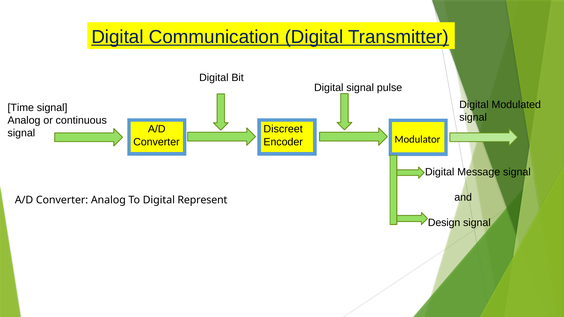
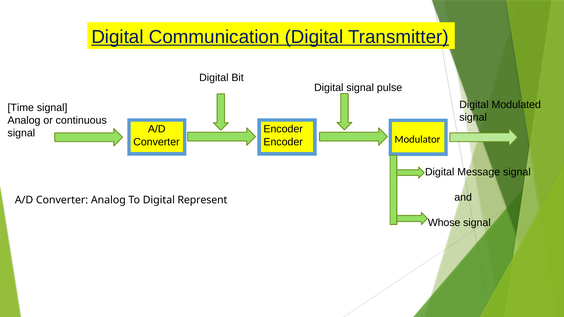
Discreet: Discreet -> Encoder (283, 129)
Design: Design -> Whose (444, 223)
